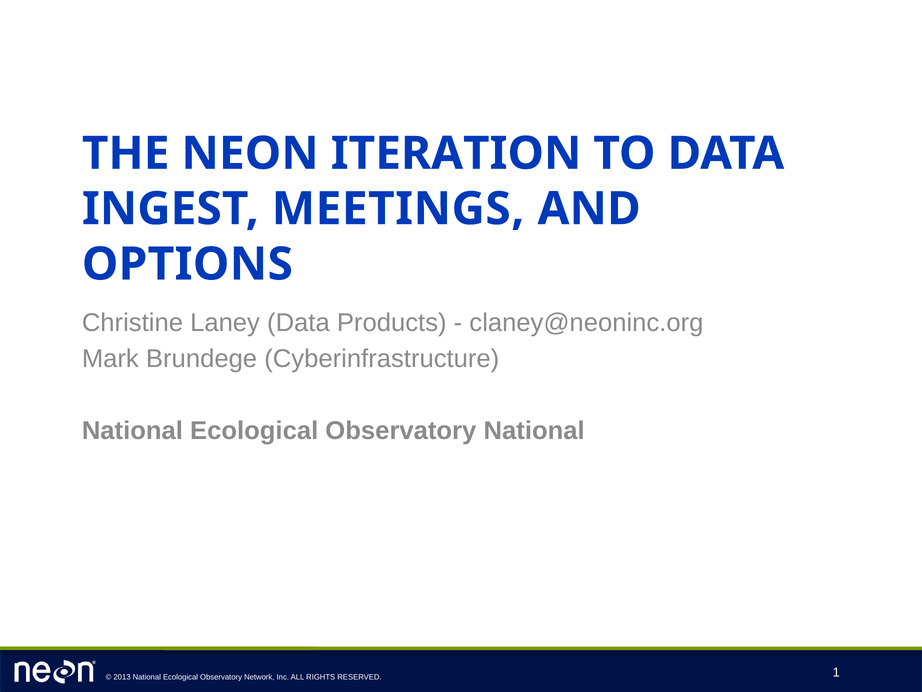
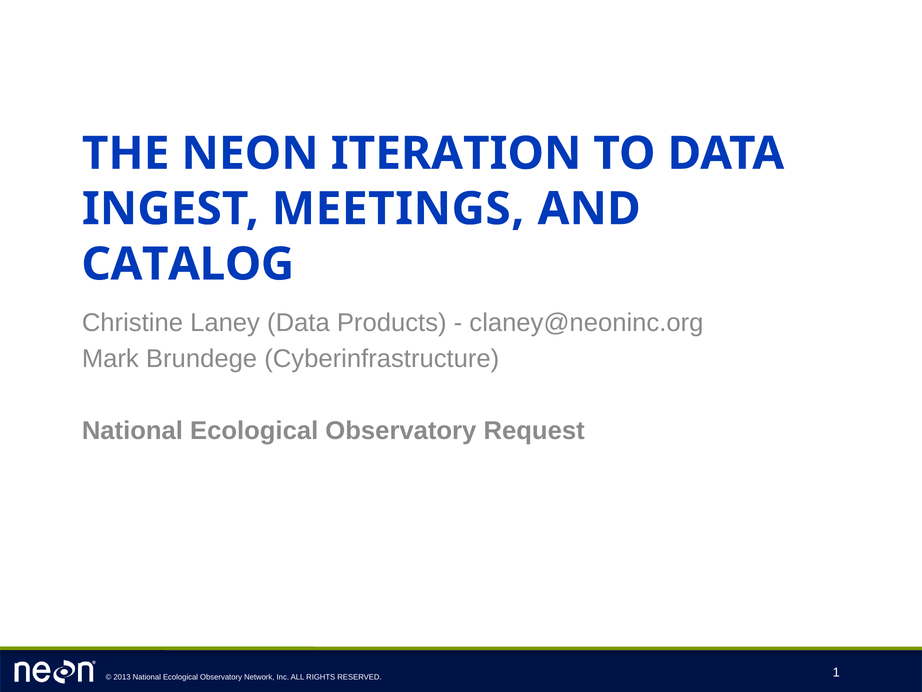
OPTIONS: OPTIONS -> CATALOG (188, 264)
Observatory National: National -> Request (534, 430)
